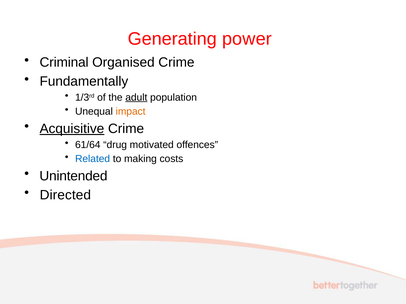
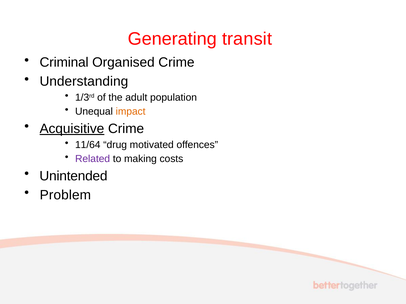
power: power -> transit (247, 39)
Fundamentally: Fundamentally -> Understanding (84, 82)
adult underline: present -> none (136, 98)
61/64: 61/64 -> 11/64 (88, 145)
Related colour: blue -> purple (93, 159)
Directed: Directed -> Problem (65, 195)
